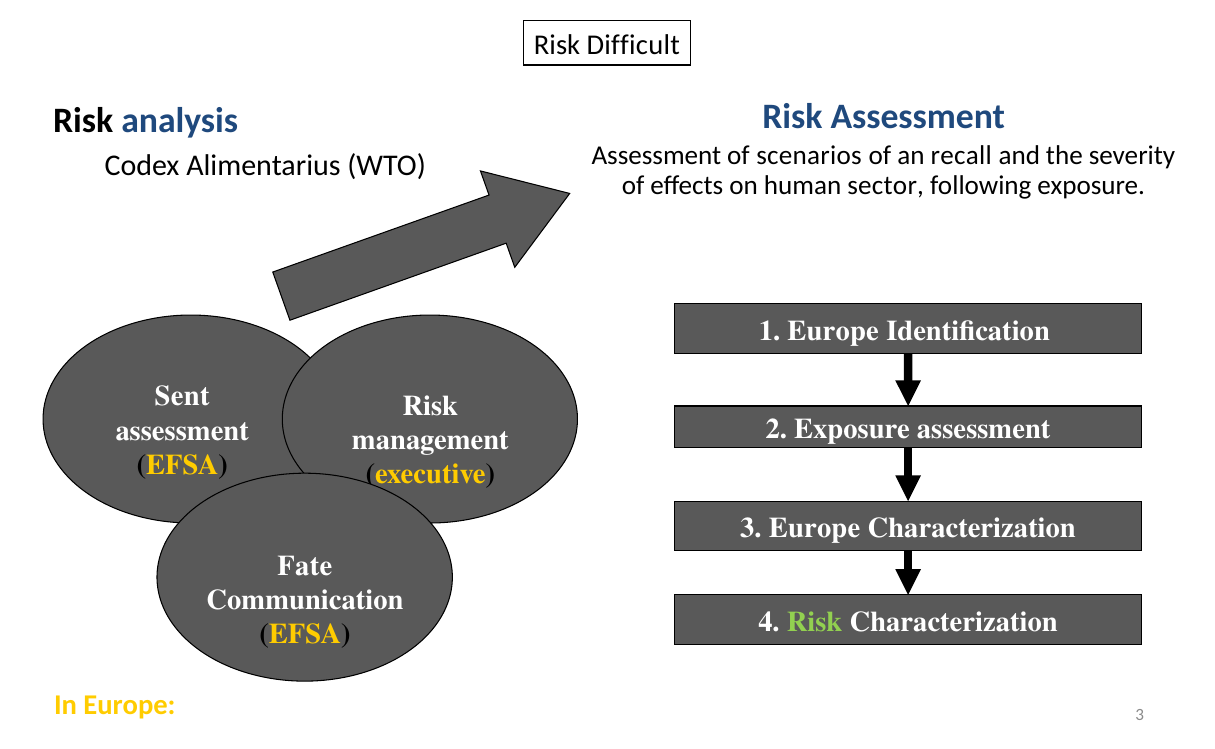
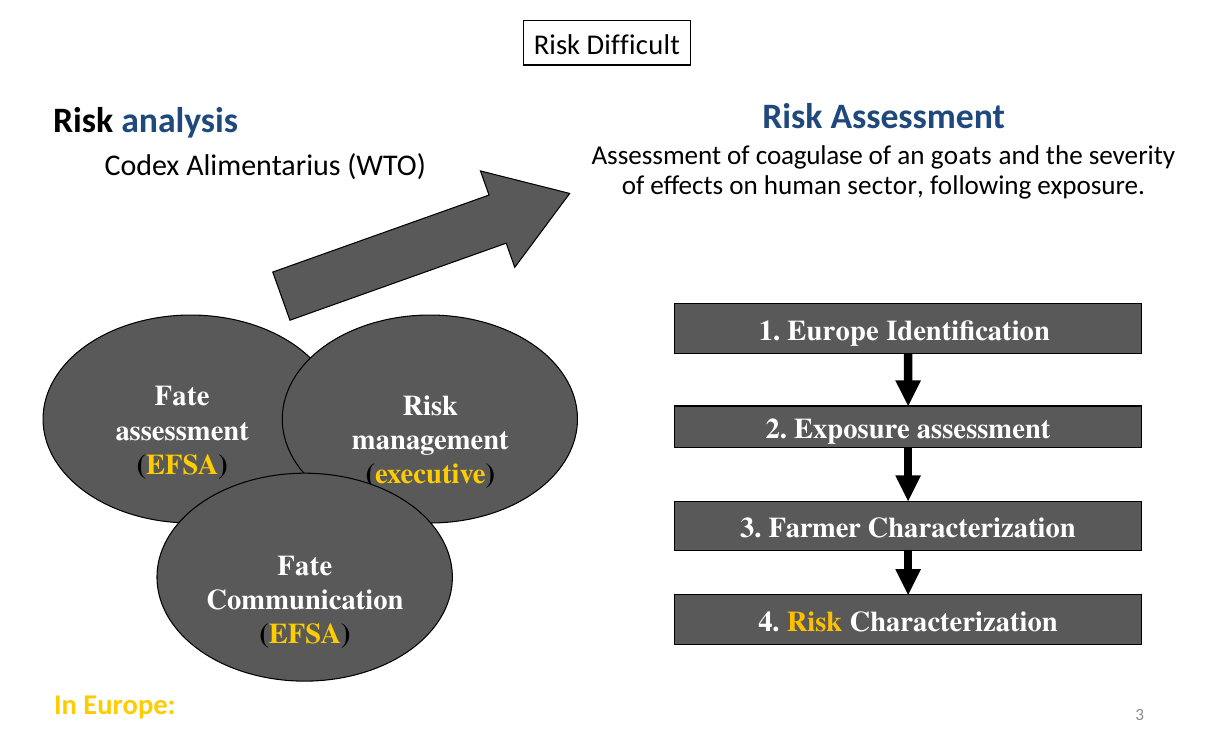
scenarios: scenarios -> coagulase (809, 156)
recall: recall -> goats (961, 156)
Sent: Sent -> Fate (182, 396)
3 Europe: Europe -> Farmer (815, 528)
Risk colour: light green -> yellow (815, 622)
